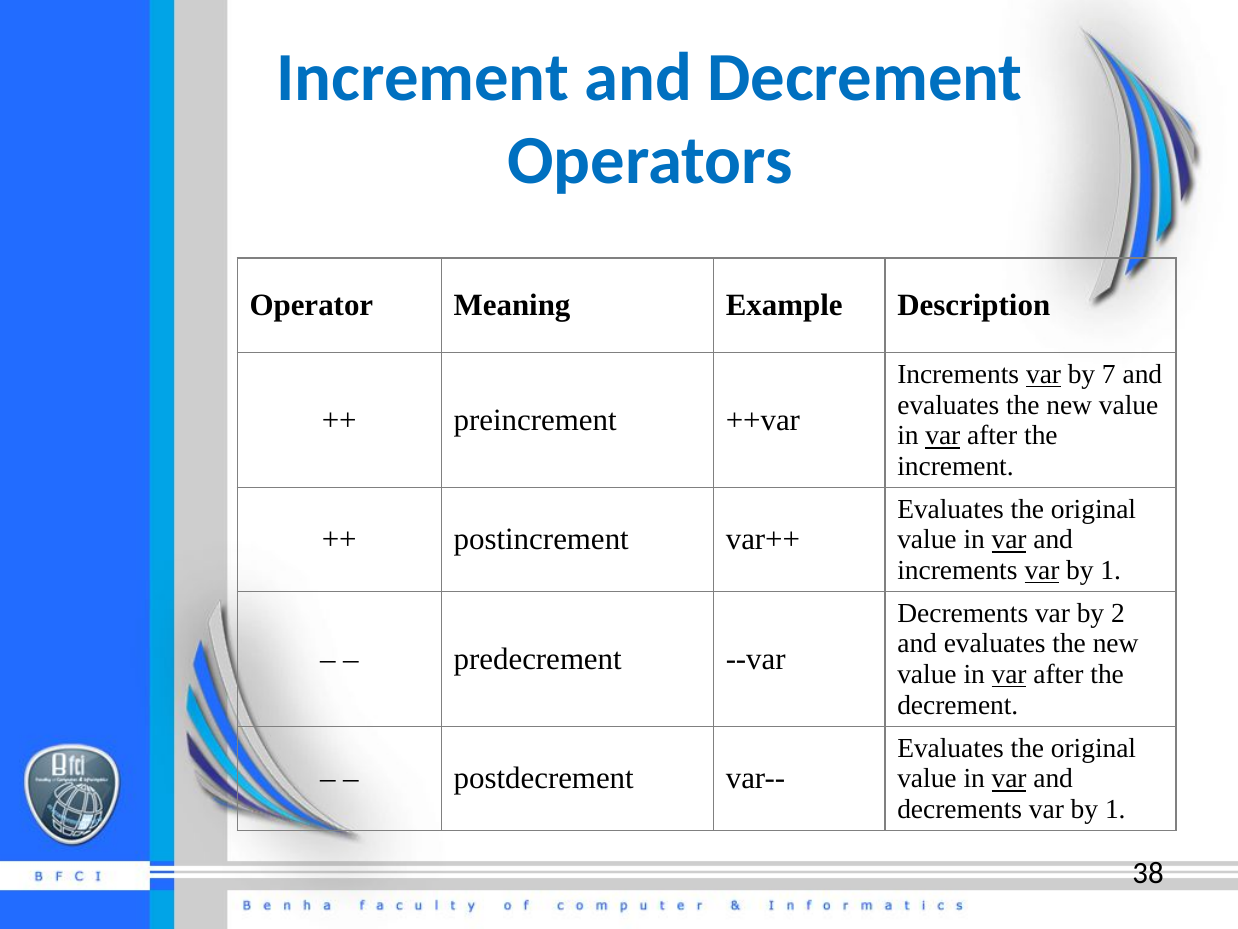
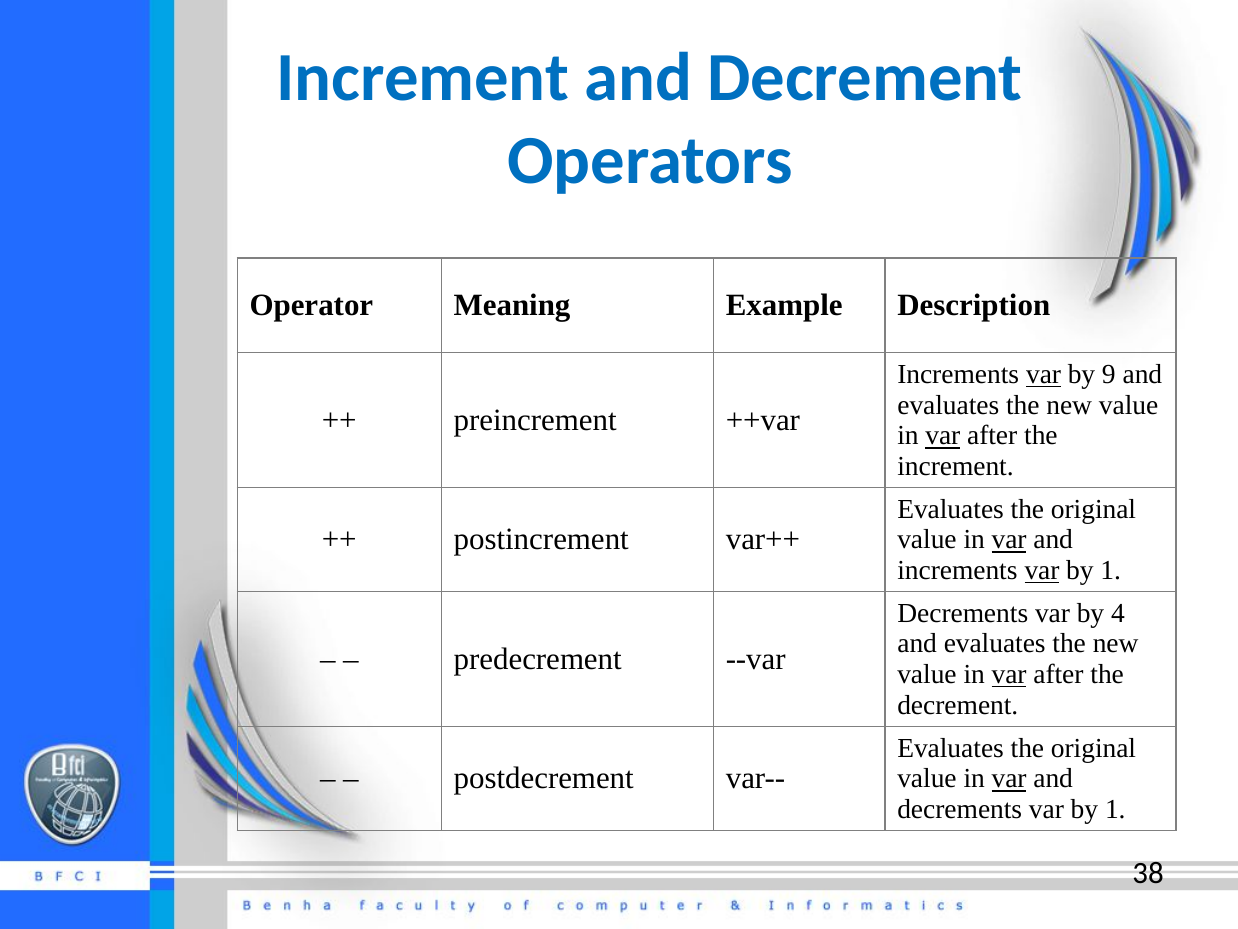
7: 7 -> 9 (1109, 374)
2: 2 -> 4 (1118, 613)
